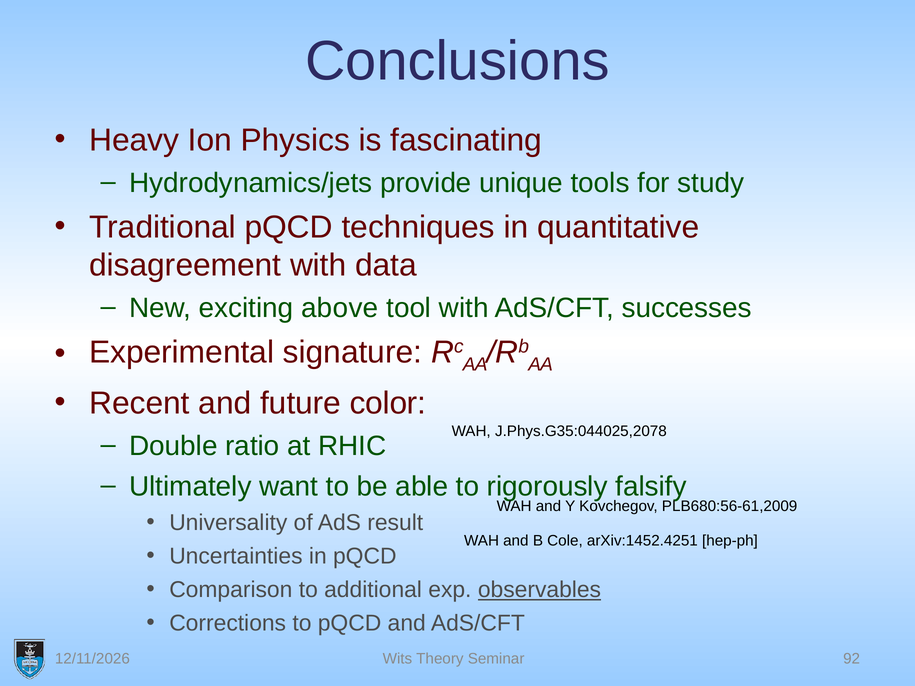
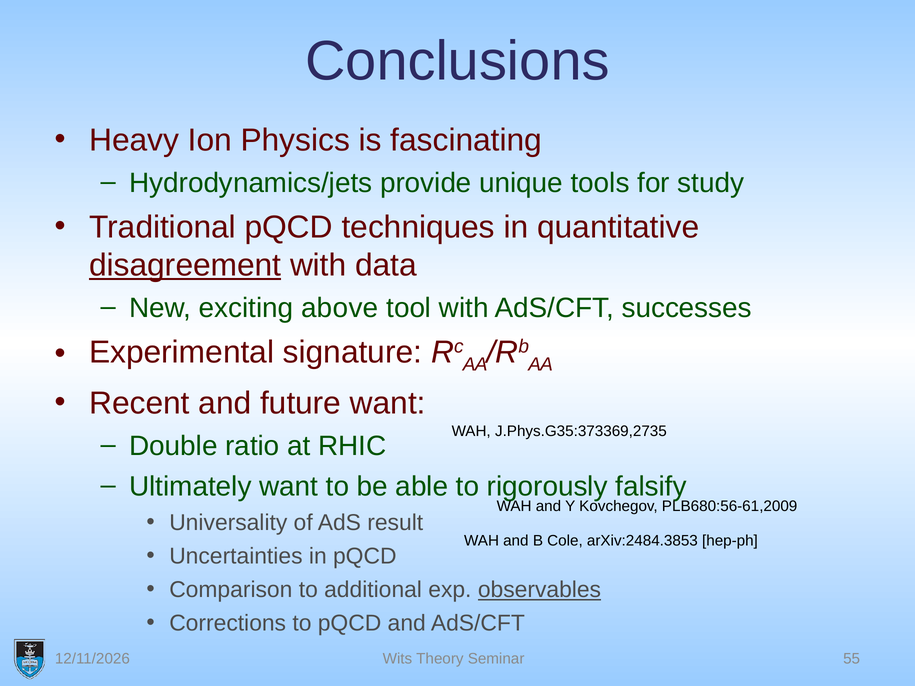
disagreement underline: none -> present (185, 265)
future color: color -> want (388, 403)
J.Phys.G35:044025,2078: J.Phys.G35:044025,2078 -> J.Phys.G35:373369,2735 (581, 431)
arXiv:1452.4251: arXiv:1452.4251 -> arXiv:2484.3853 (642, 541)
92: 92 -> 55 (852, 659)
